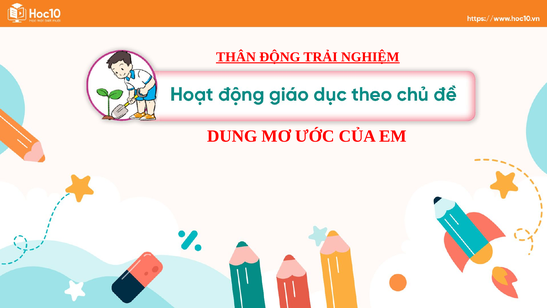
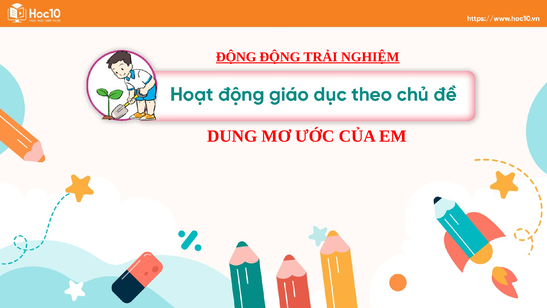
THÂN: THÂN -> ĐỘNG (236, 57)
